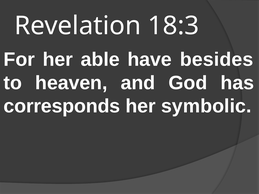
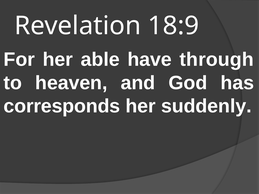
18:3: 18:3 -> 18:9 (173, 26)
besides: besides -> through (217, 60)
symbolic: symbolic -> suddenly (206, 106)
